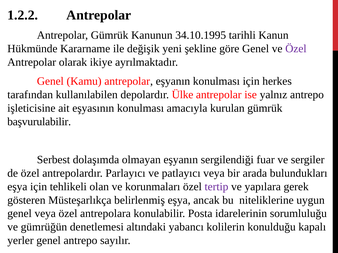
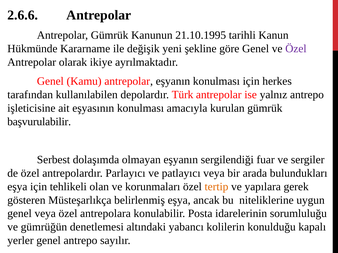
1.2.2: 1.2.2 -> 2.6.6 (23, 15)
34.10.1995: 34.10.1995 -> 21.10.1995 (201, 35)
Ülke: Ülke -> Türk (183, 95)
tertip colour: purple -> orange (216, 187)
